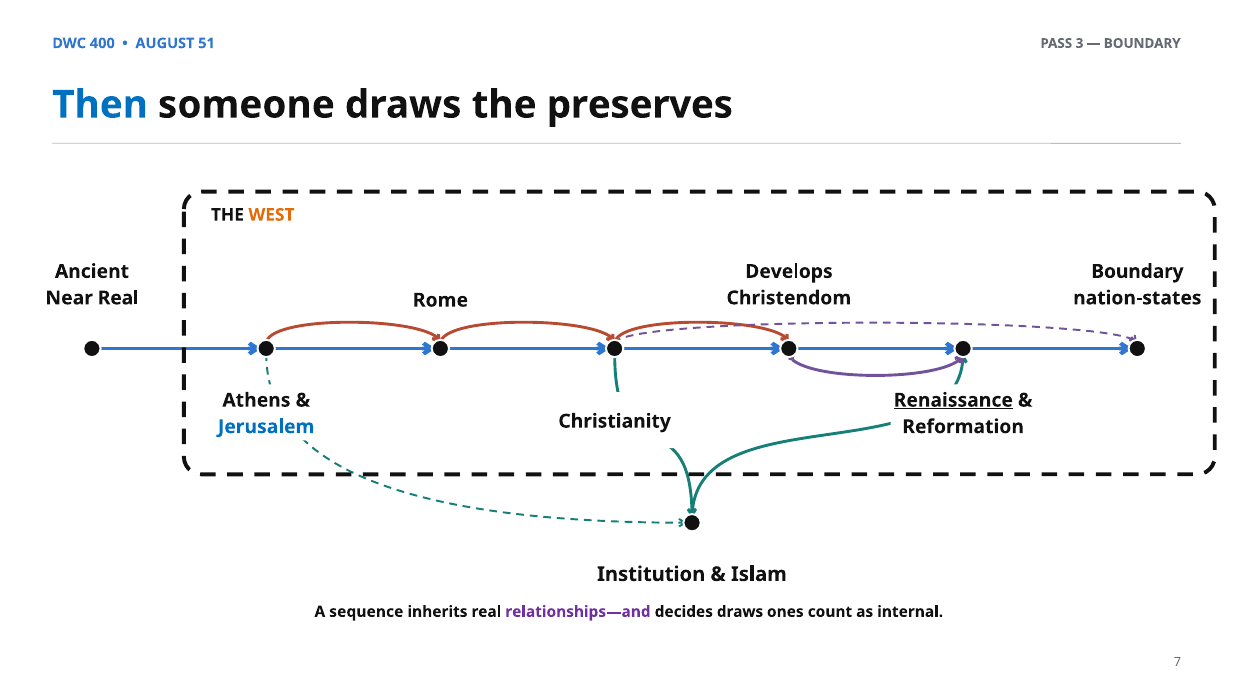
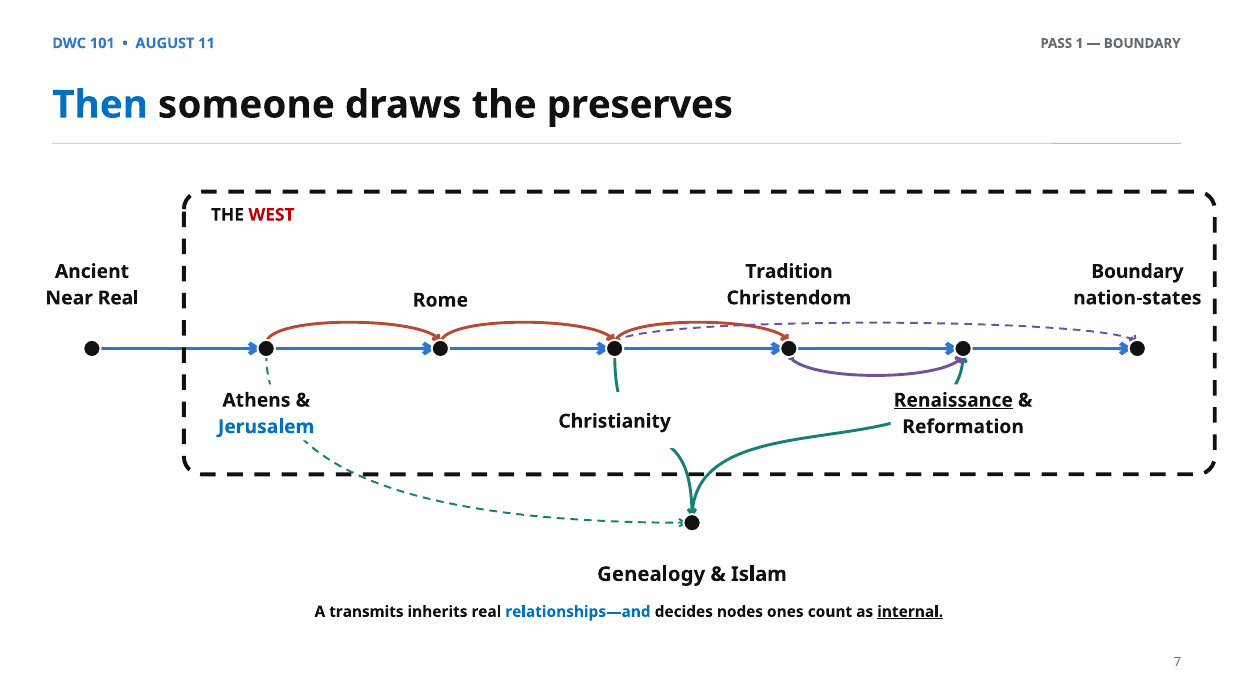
400: 400 -> 101 (102, 43)
51: 51 -> 11 (207, 43)
3: 3 -> 1 (1080, 43)
WEST colour: orange -> red (271, 215)
Develops: Develops -> Tradition (789, 271)
Institution: Institution -> Genealogy (651, 574)
sequence: sequence -> transmits (366, 612)
relationships—and colour: purple -> blue (578, 612)
decides draws: draws -> nodes (740, 612)
internal underline: none -> present (910, 612)
